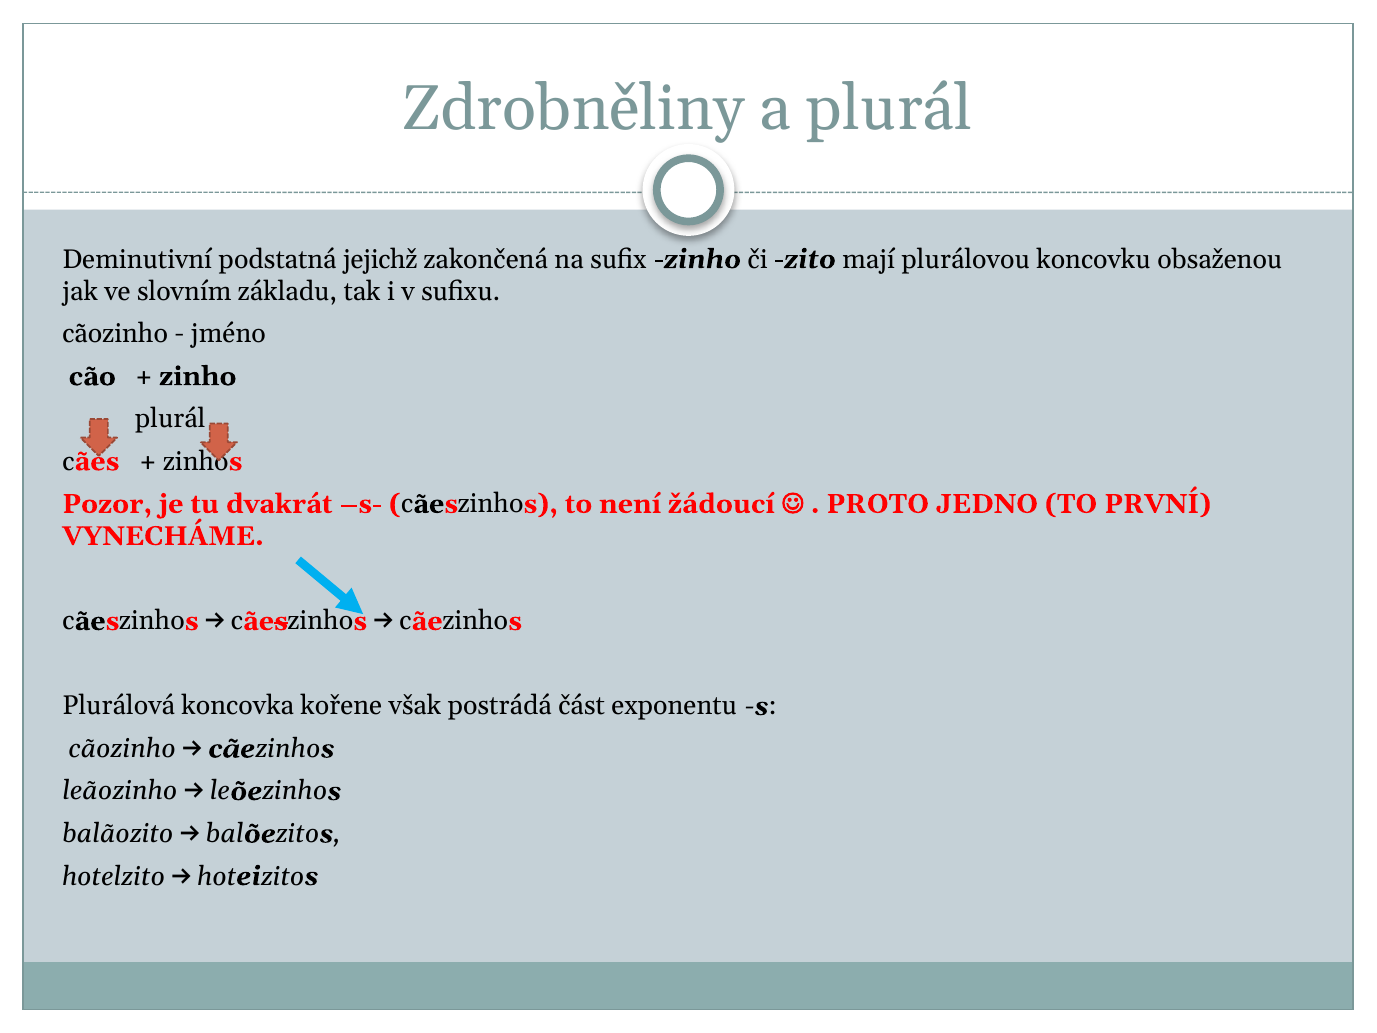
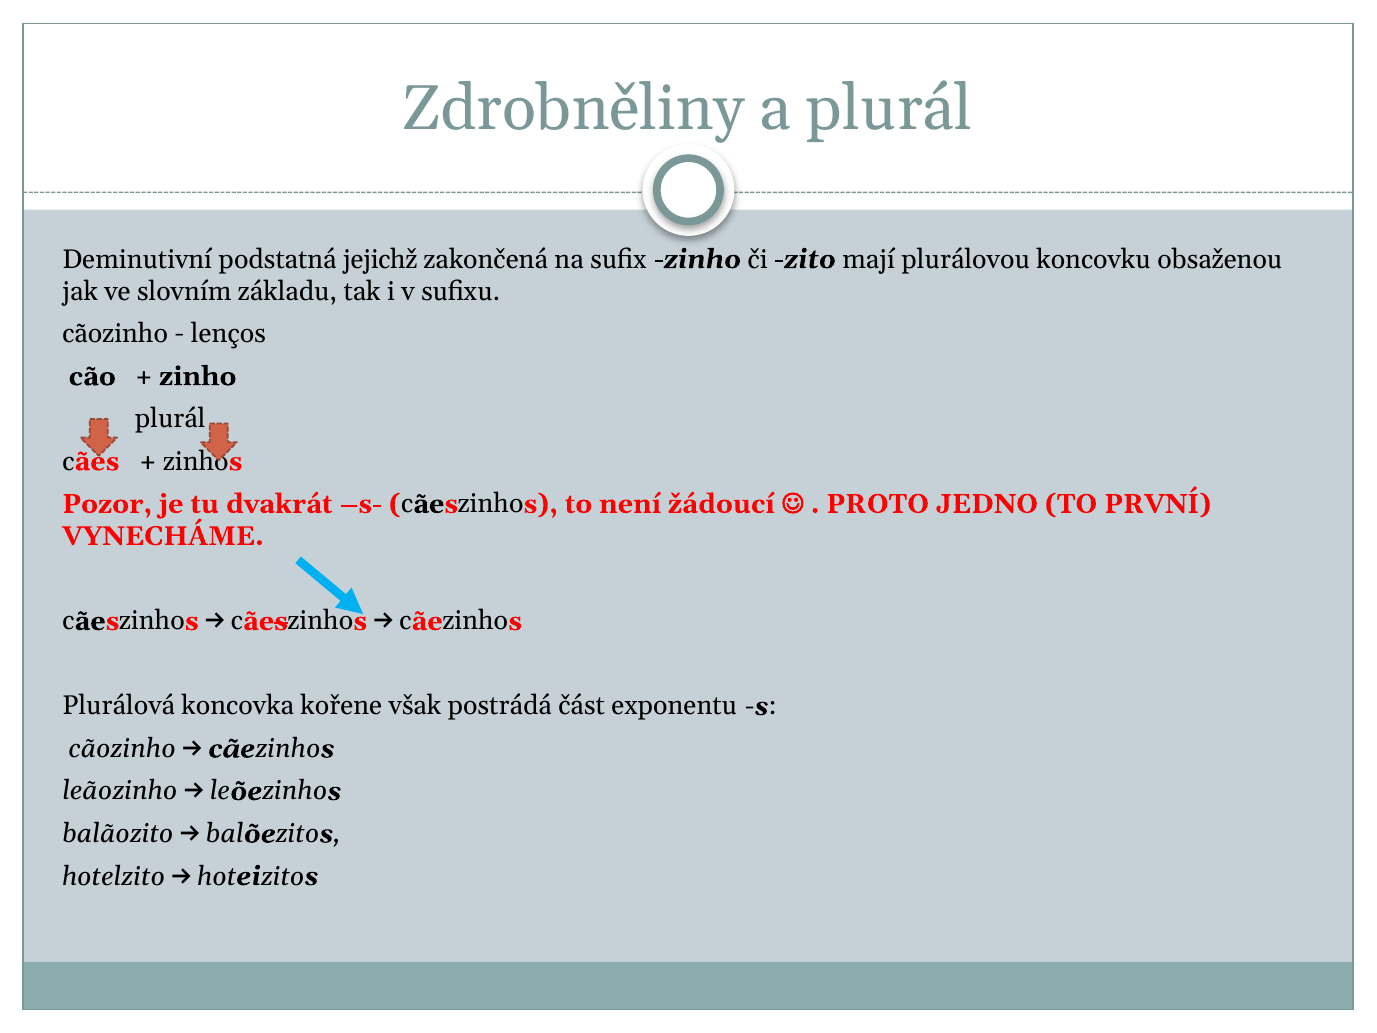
jméno: jméno -> lenços (228, 334)
